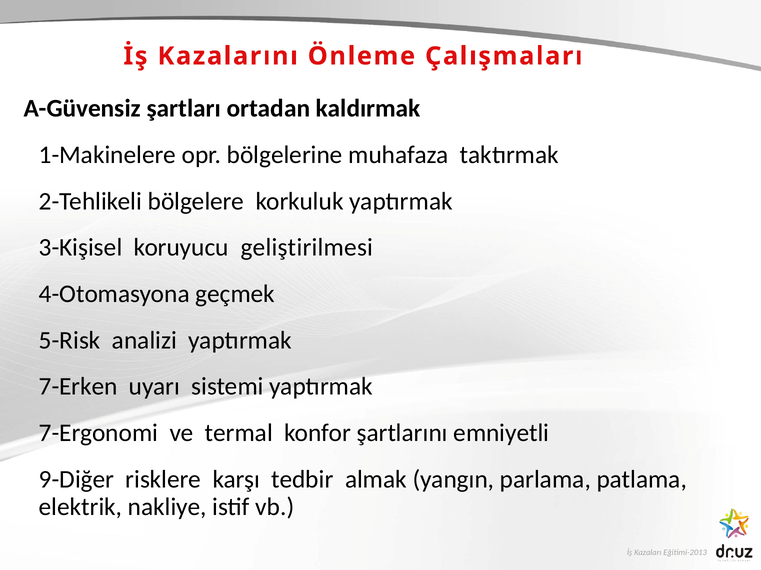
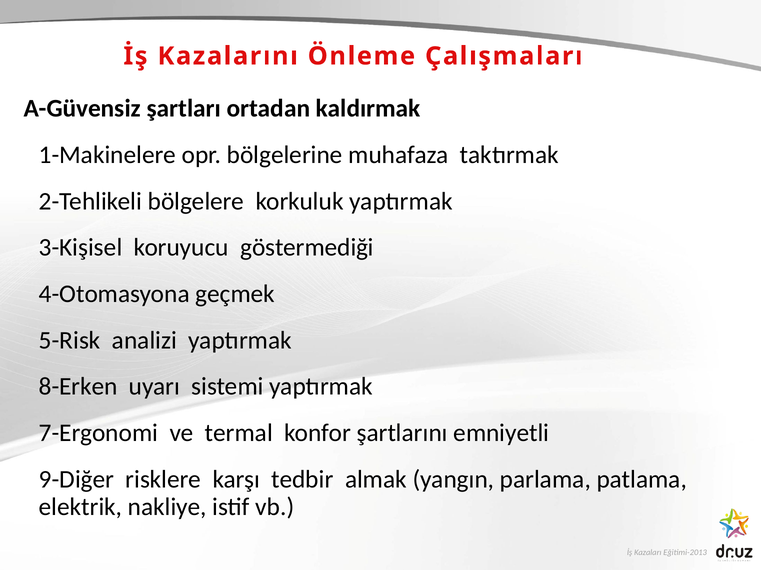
geliştirilmesi: geliştirilmesi -> göstermediği (307, 248)
7-Erken: 7-Erken -> 8-Erken (78, 387)
